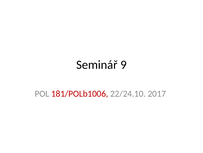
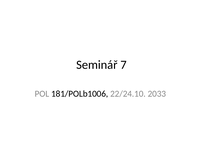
9: 9 -> 7 (124, 64)
181/POLb1006 colour: red -> black (80, 93)
2017: 2017 -> 2033 (157, 93)
